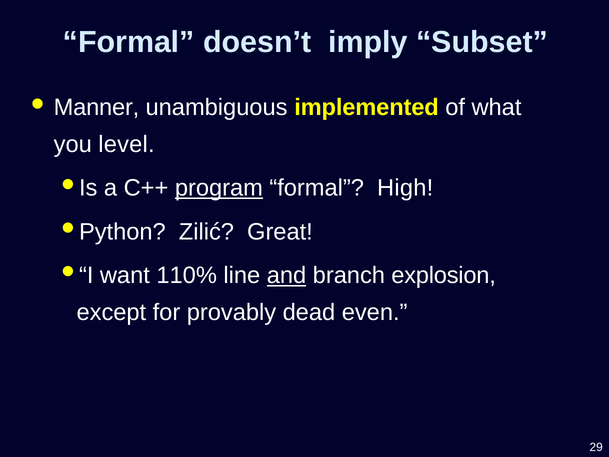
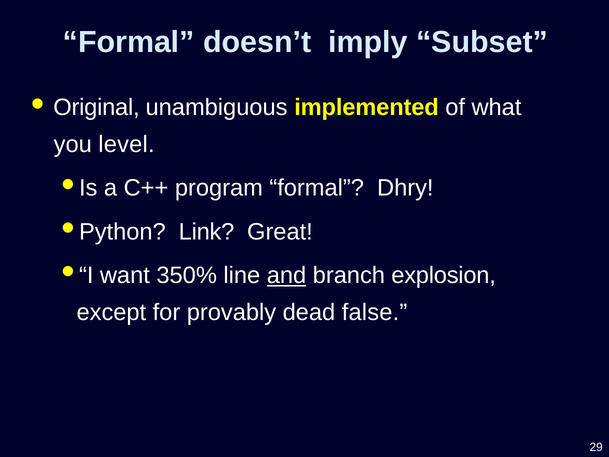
Manner: Manner -> Original (96, 108)
program underline: present -> none (219, 188)
High: High -> Dhry (405, 188)
Zilić: Zilić -> Link (207, 232)
110%: 110% -> 350% (187, 275)
even: even -> false (375, 312)
